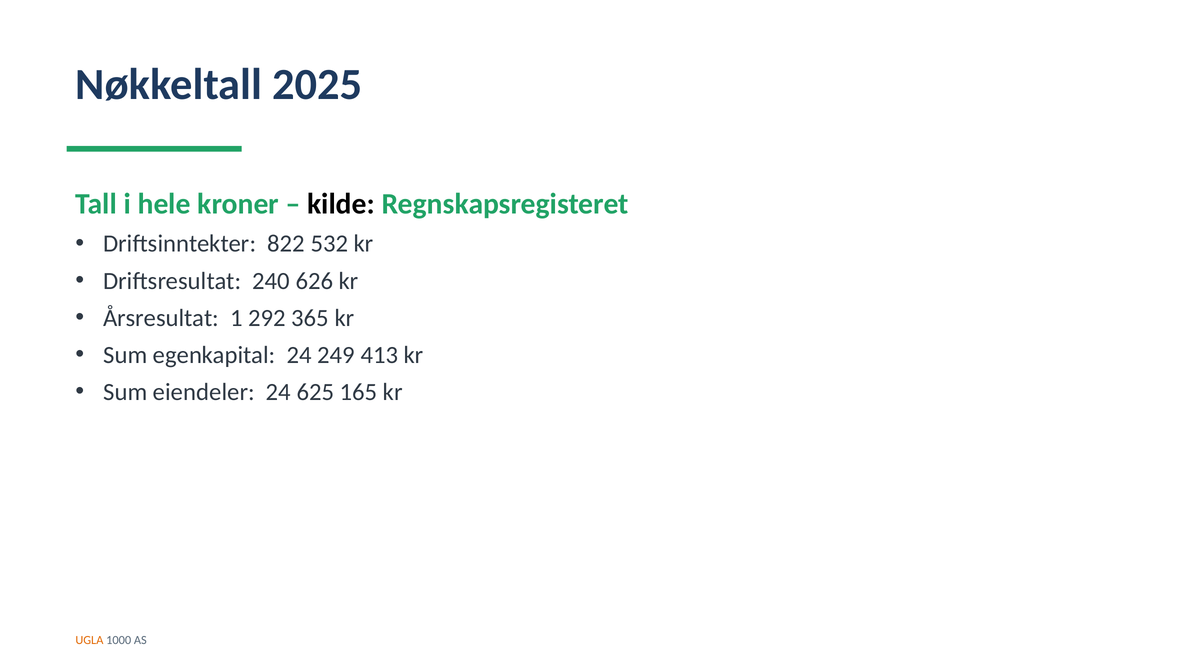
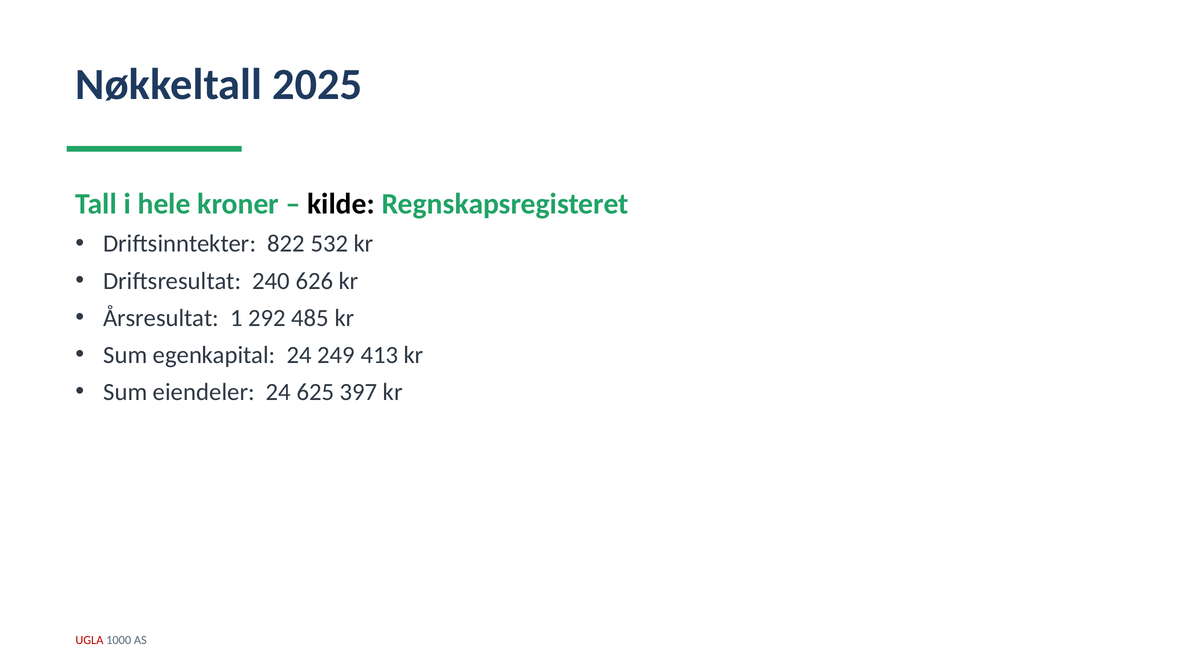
365: 365 -> 485 (310, 318)
165: 165 -> 397 (359, 392)
UGLA colour: orange -> red (89, 640)
